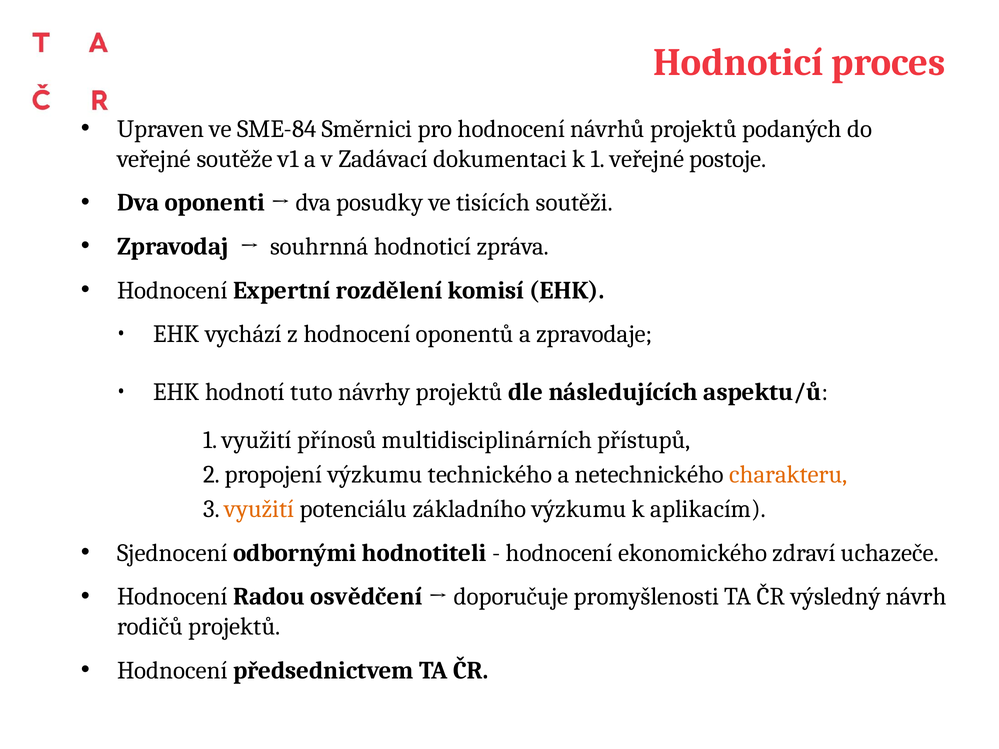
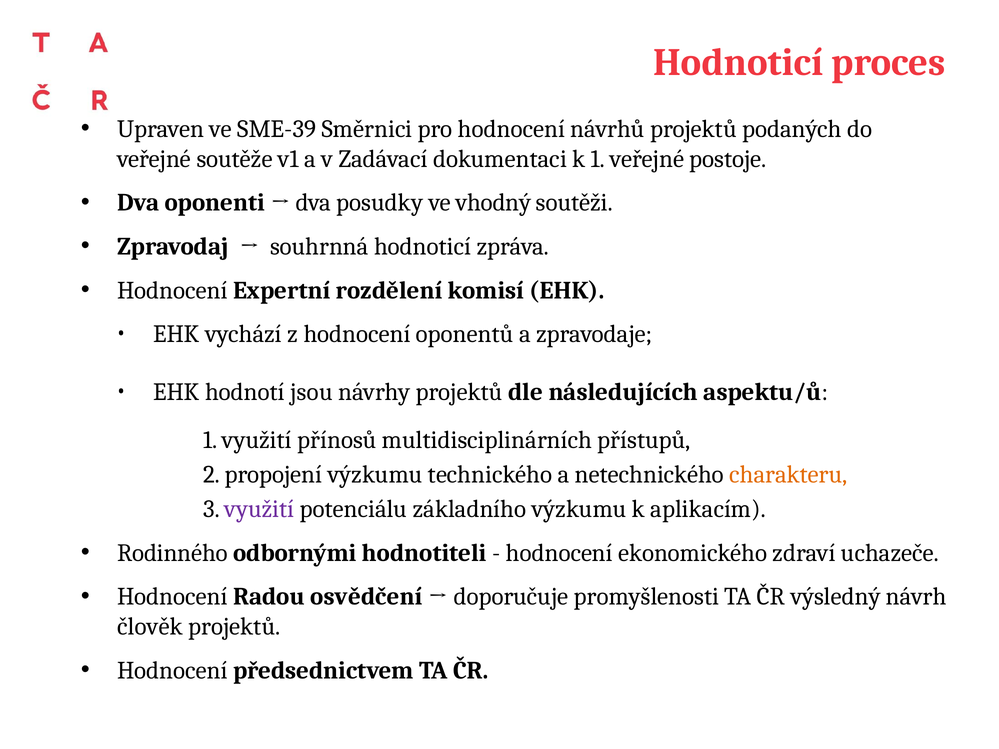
SME-84: SME-84 -> SME-39 (277, 129)
tisících: tisících -> vhodný (493, 203)
tuto: tuto -> jsou (312, 392)
využití colour: orange -> purple (259, 509)
Sjednocení: Sjednocení -> Rodinného (172, 553)
rodičů: rodičů -> člověk (150, 627)
